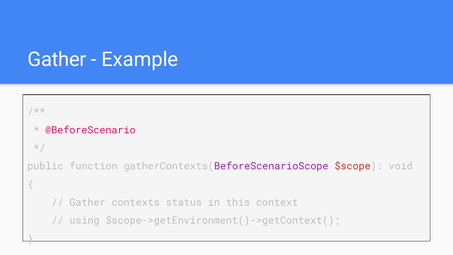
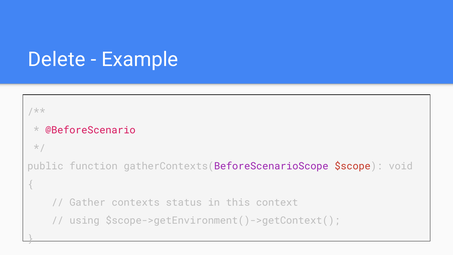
Gather: Gather -> Delete (57, 59)
